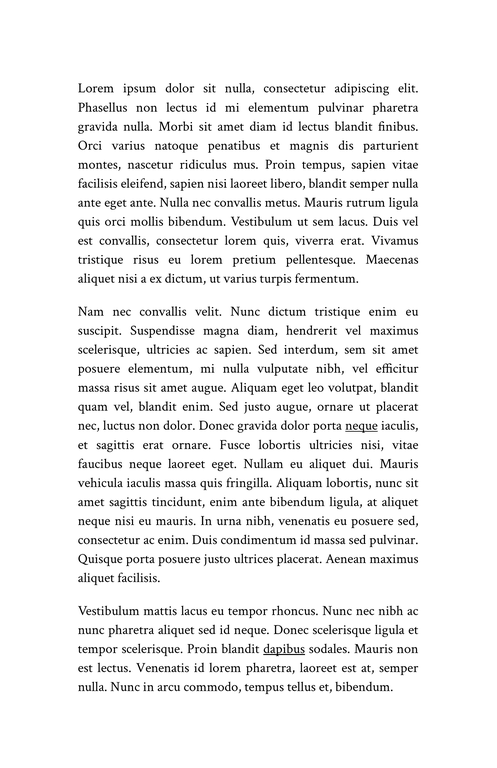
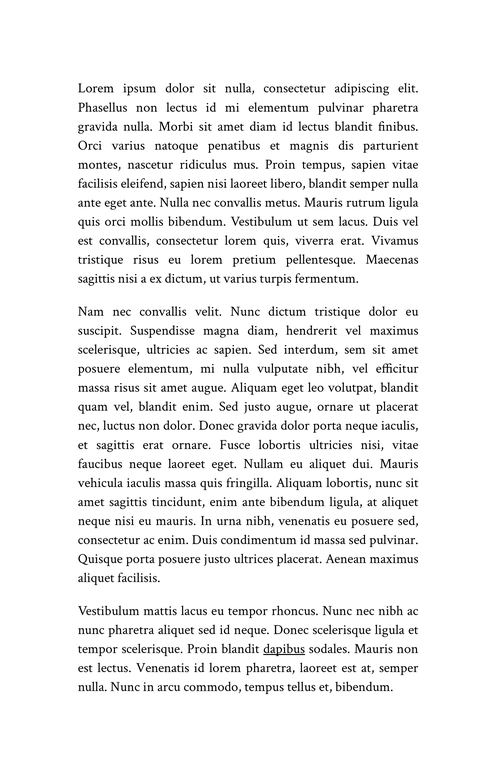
aliquet: aliquet -> sagittis (96, 278)
tristique enim: enim -> dolor (383, 311)
neque underline: present -> none (361, 425)
